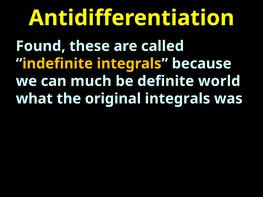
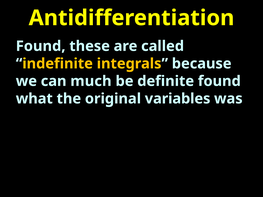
definite world: world -> found (219, 81)
original integrals: integrals -> variables (178, 99)
